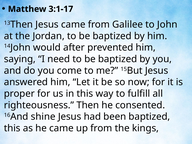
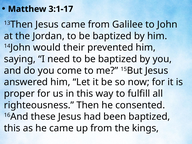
after: after -> their (74, 48)
shine: shine -> these (43, 117)
